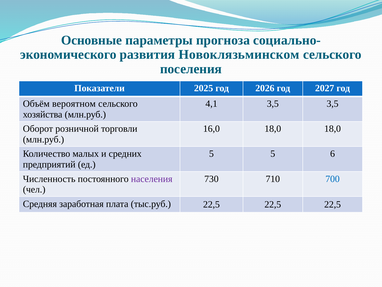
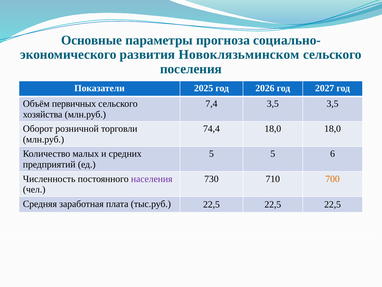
вероятном: вероятном -> первичных (74, 104)
4,1: 4,1 -> 7,4 (211, 104)
16,0: 16,0 -> 74,4 (211, 129)
700 colour: blue -> orange (333, 179)
